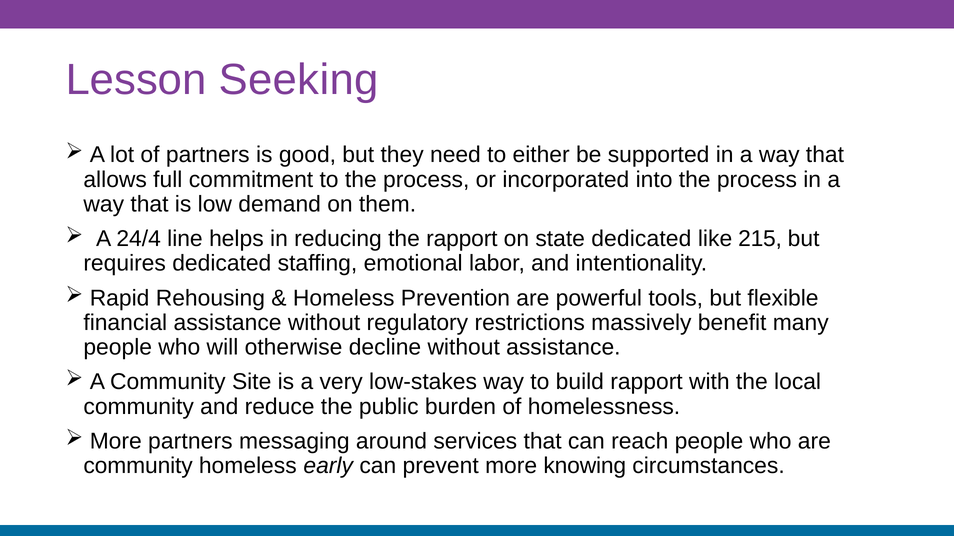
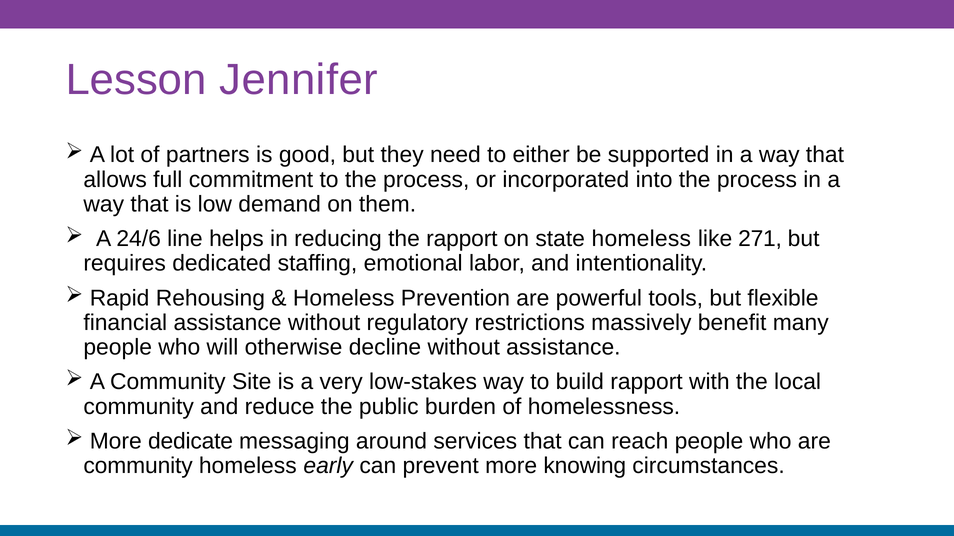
Seeking: Seeking -> Jennifer (299, 80)
24/4: 24/4 -> 24/6 (139, 239)
state dedicated: dedicated -> homeless (641, 239)
215: 215 -> 271 (760, 239)
More partners: partners -> dedicate (191, 442)
